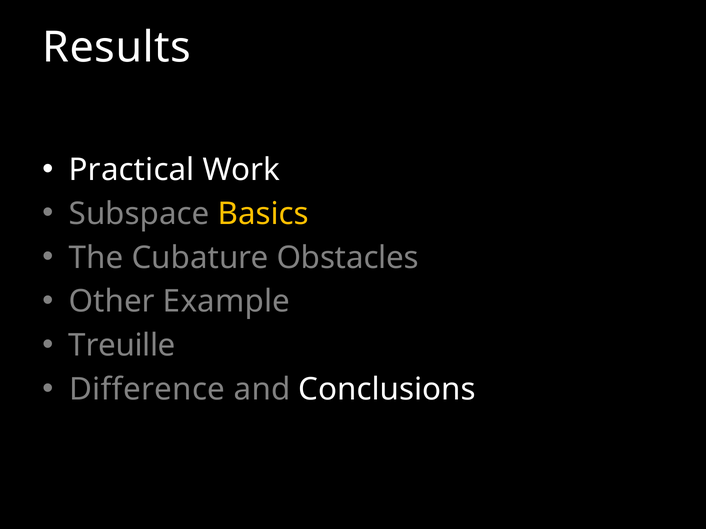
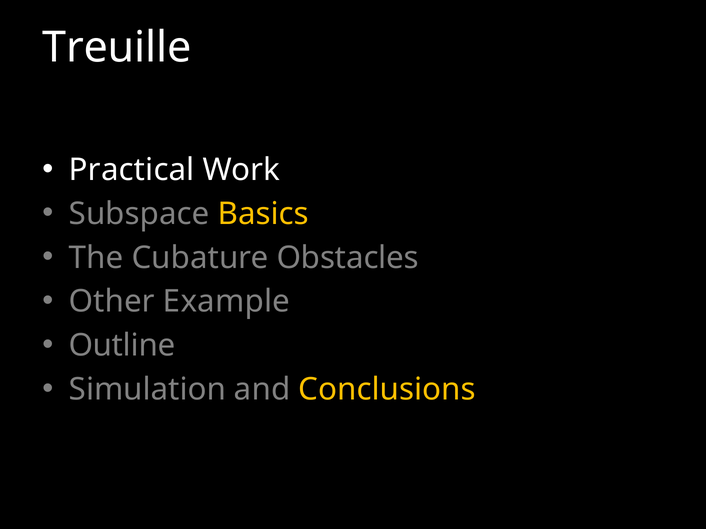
Results: Results -> Treuille (117, 48)
Treuille: Treuille -> Outline (122, 346)
Difference: Difference -> Simulation (147, 390)
Conclusions colour: white -> yellow (387, 390)
